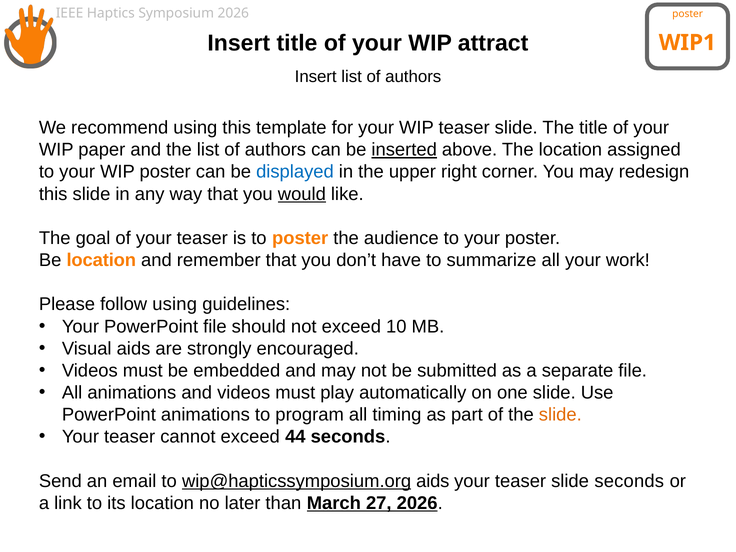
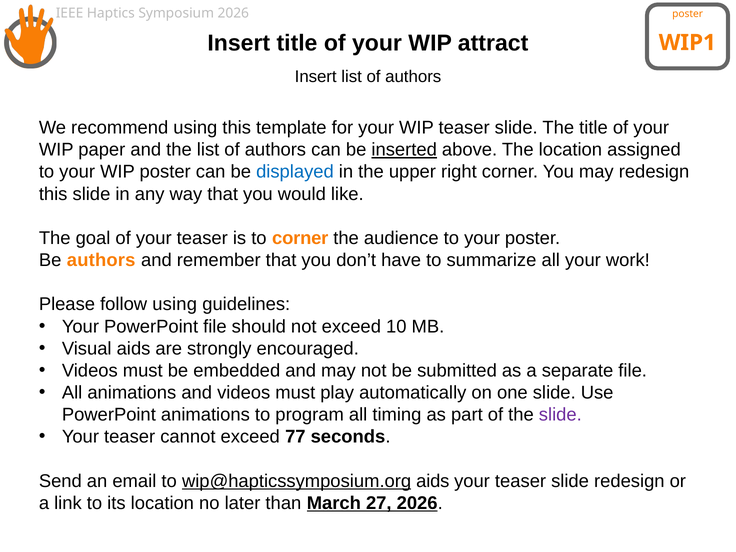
would underline: present -> none (302, 194)
to poster: poster -> corner (300, 238)
Be location: location -> authors (101, 260)
slide colour: orange -> purple (560, 415)
44: 44 -> 77 (295, 437)
slide seconds: seconds -> redesign (629, 481)
